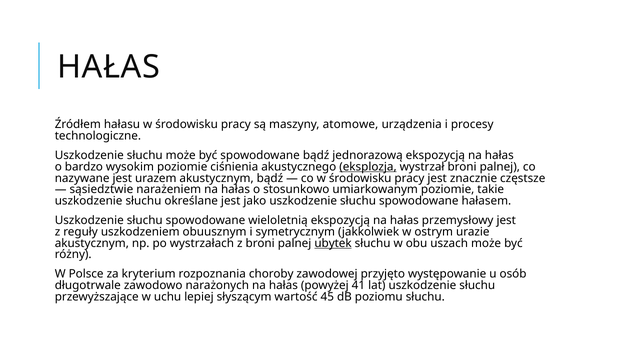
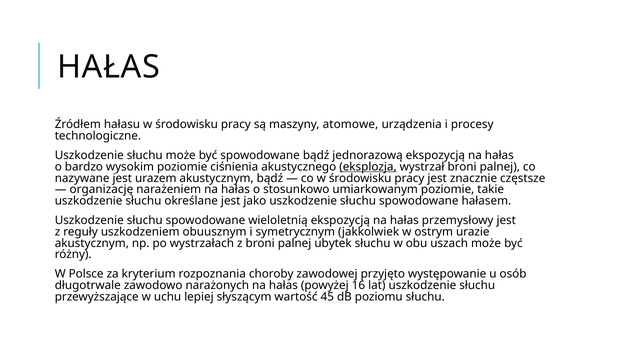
sąsiedztwie: sąsiedztwie -> organizację (101, 190)
ubytek underline: present -> none (333, 243)
41: 41 -> 16 (358, 285)
